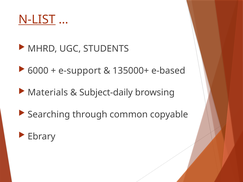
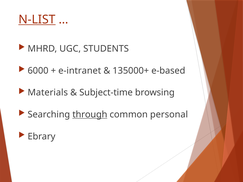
e-support: e-support -> e-intranet (80, 71)
Subject-daily: Subject-daily -> Subject-time (106, 93)
through underline: none -> present (90, 115)
copyable: copyable -> personal (169, 115)
